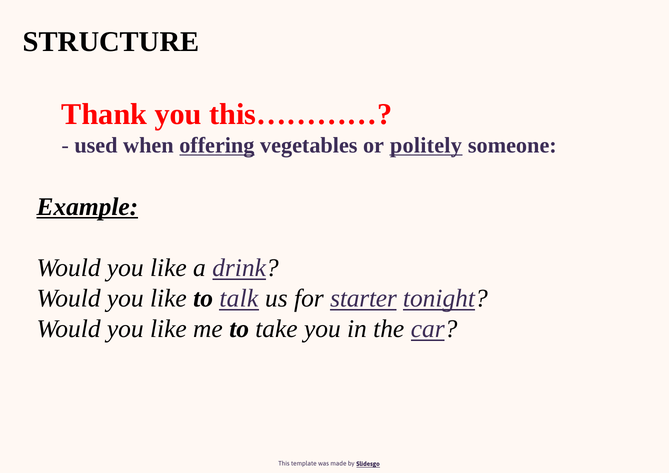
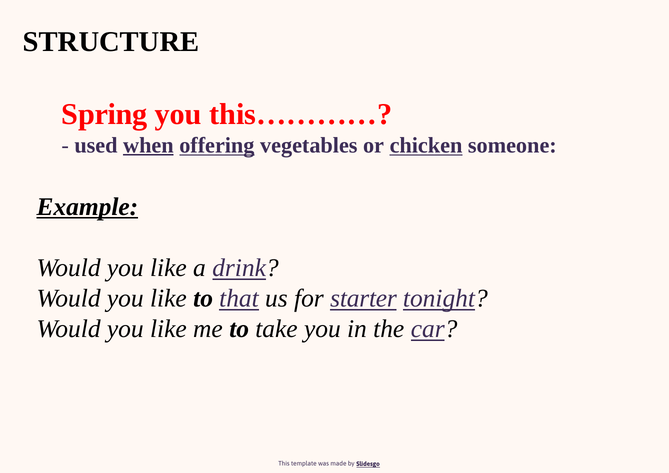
Thank: Thank -> Spring (104, 114)
when underline: none -> present (148, 145)
politely: politely -> chicken (426, 145)
talk: talk -> that (239, 299)
